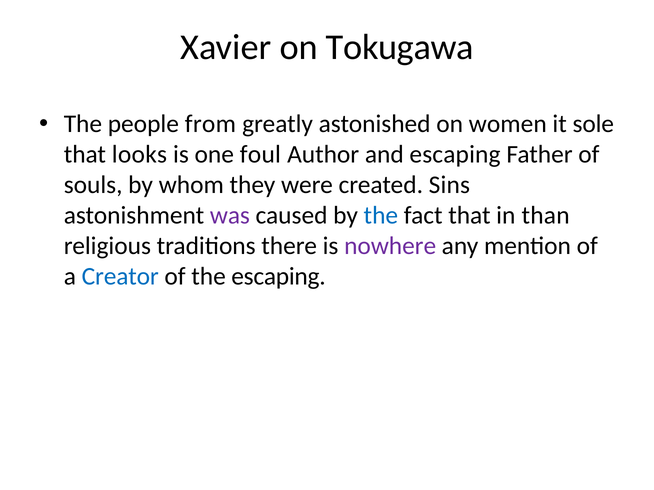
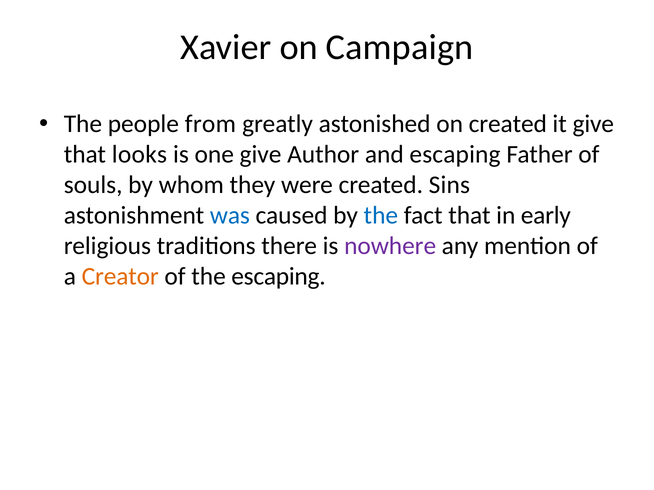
Tokugawa: Tokugawa -> Campaign (400, 47)
on women: women -> created (508, 124)
it sole: sole -> give (593, 124)
one foul: foul -> give (261, 155)
was colour: purple -> blue (230, 216)
than: than -> early (546, 216)
Creator colour: blue -> orange (120, 277)
